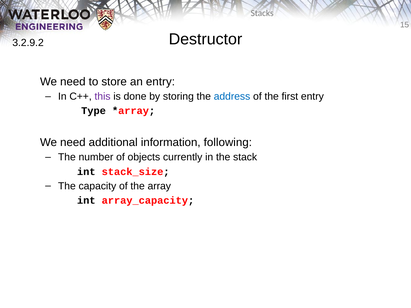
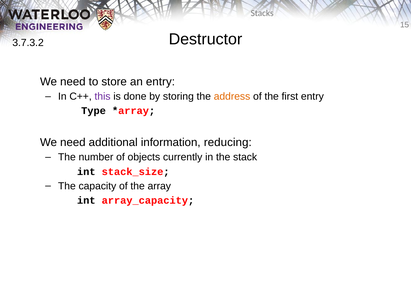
3.2.9.2: 3.2.9.2 -> 3.7.3.2 (28, 43)
address colour: blue -> orange (232, 97)
following: following -> reducing (228, 142)
